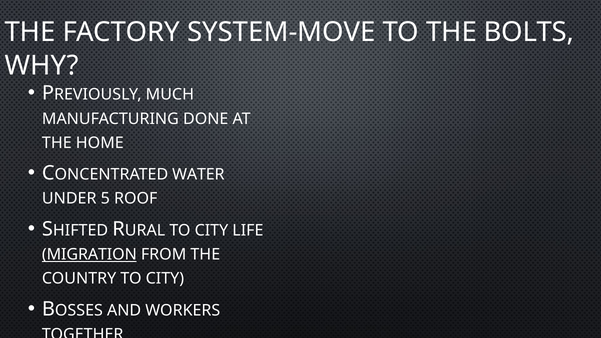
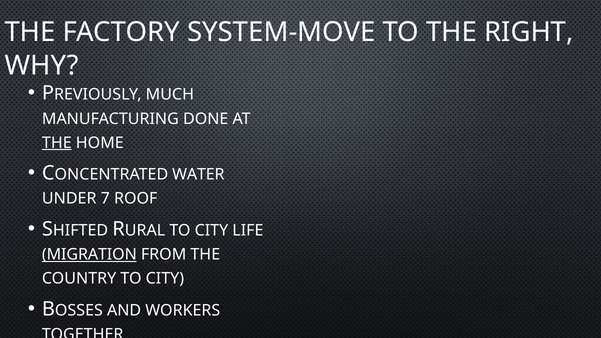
BOLTS: BOLTS -> RIGHT (529, 32)
THE underline: none -> present (57, 143)
5: 5 -> 7 (105, 199)
